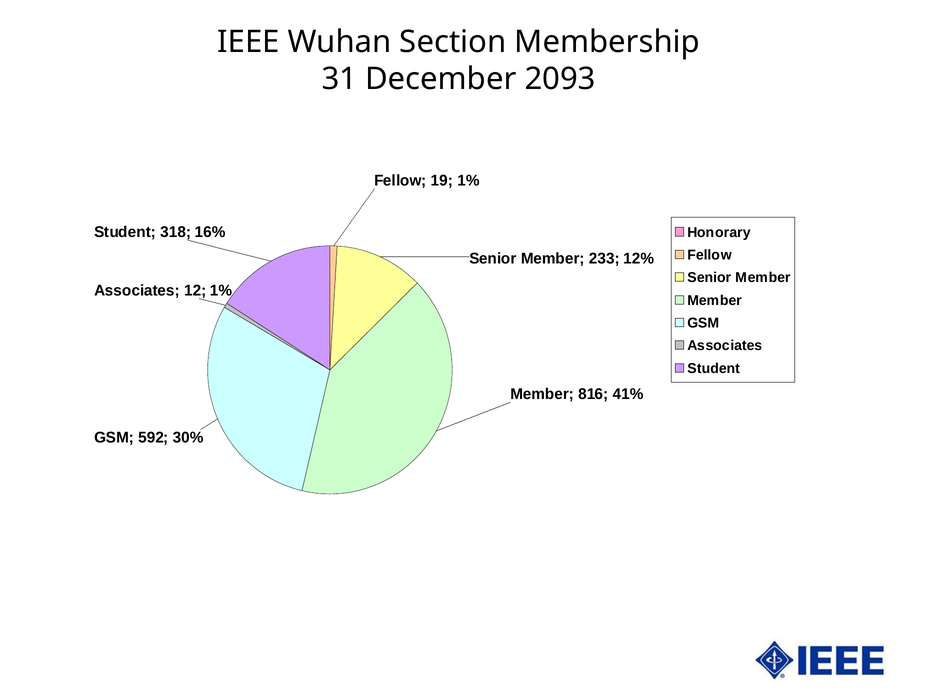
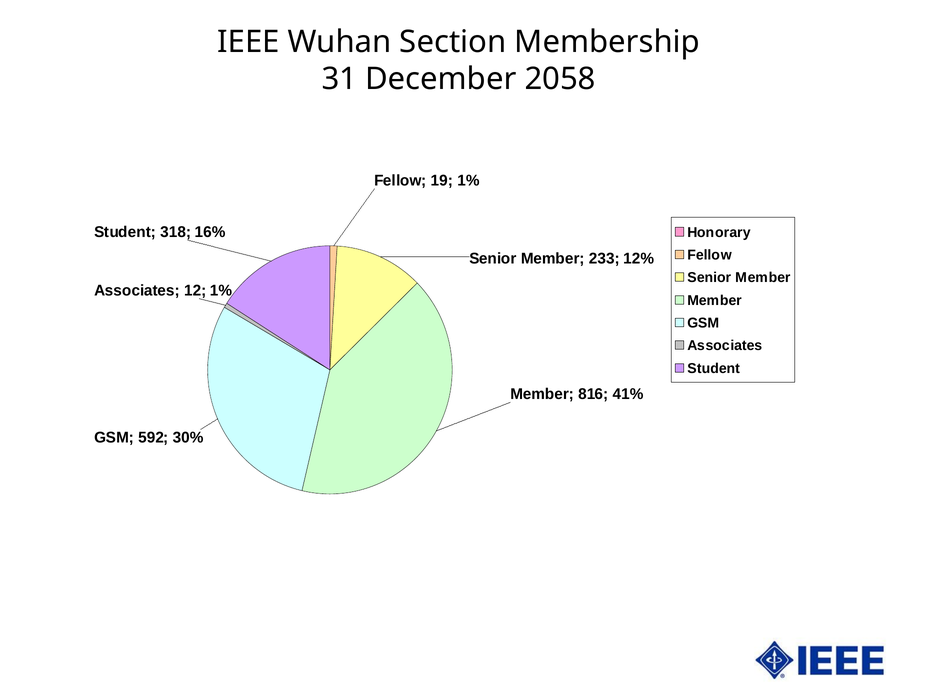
2093: 2093 -> 2058 (560, 79)
